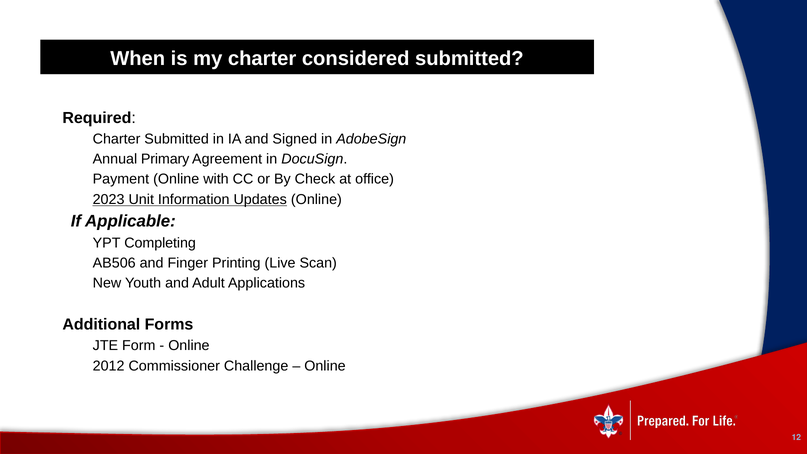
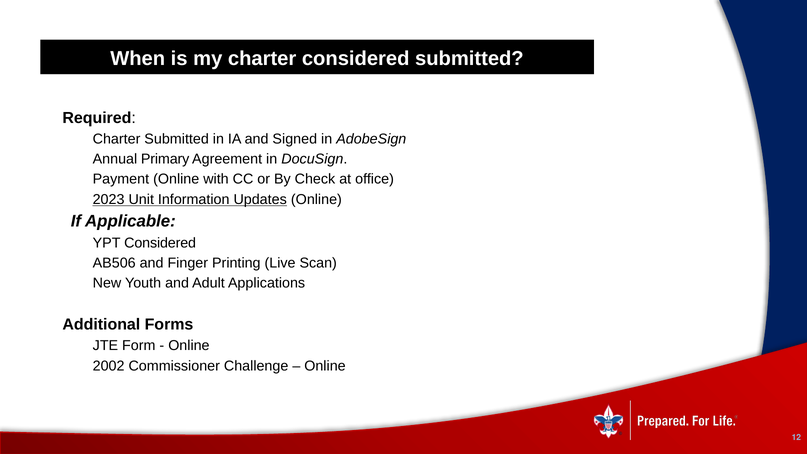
YPT Completing: Completing -> Considered (160, 243)
2012: 2012 -> 2002 (109, 366)
